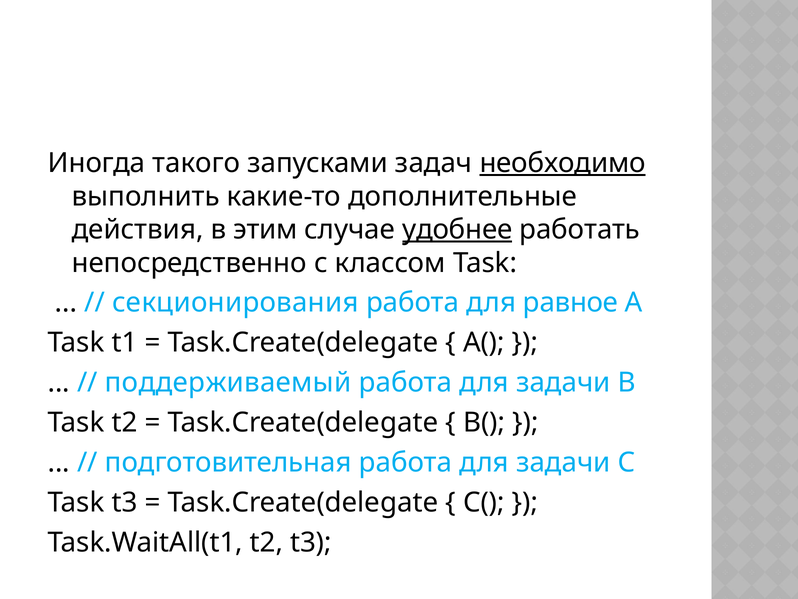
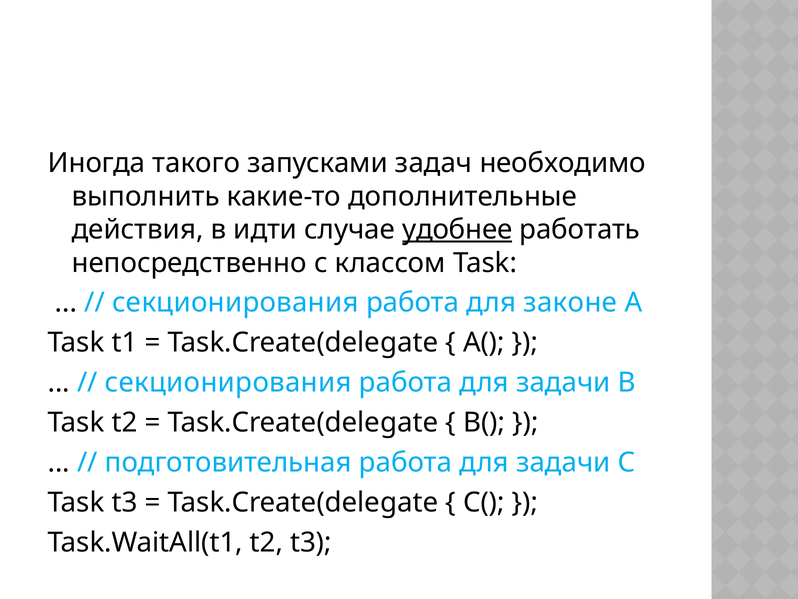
необходимо underline: present -> none (563, 163)
этим: этим -> идти (265, 229)
равное: равное -> законе (570, 303)
поддерживаемый: поддерживаемый -> секционирования (228, 382)
